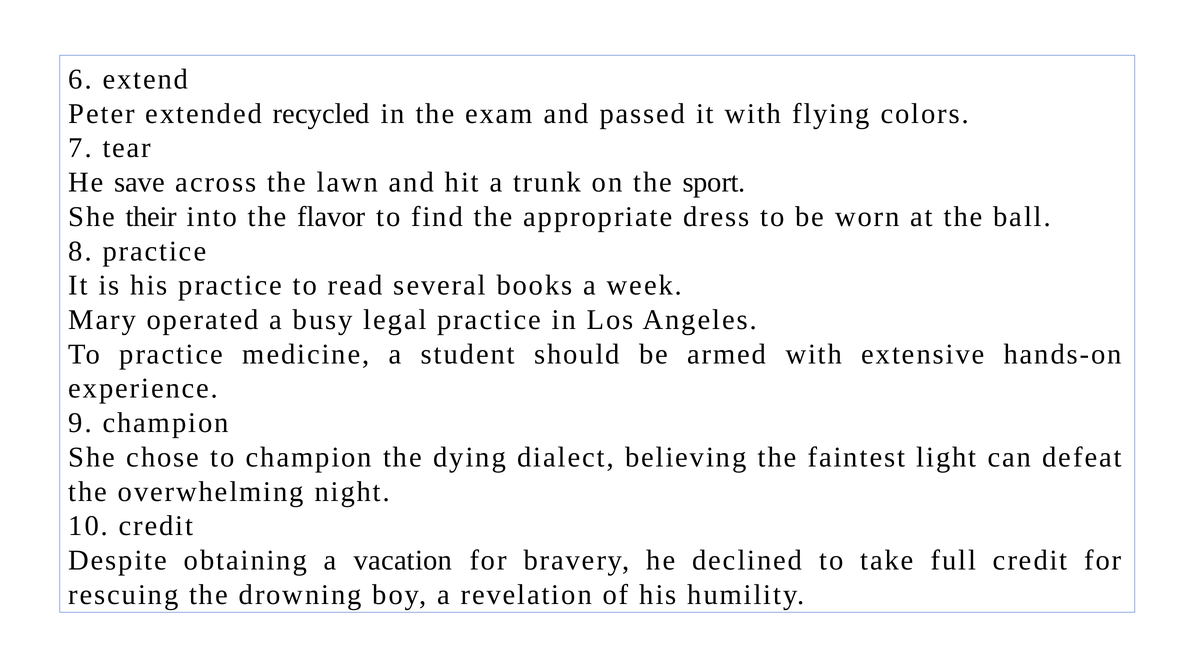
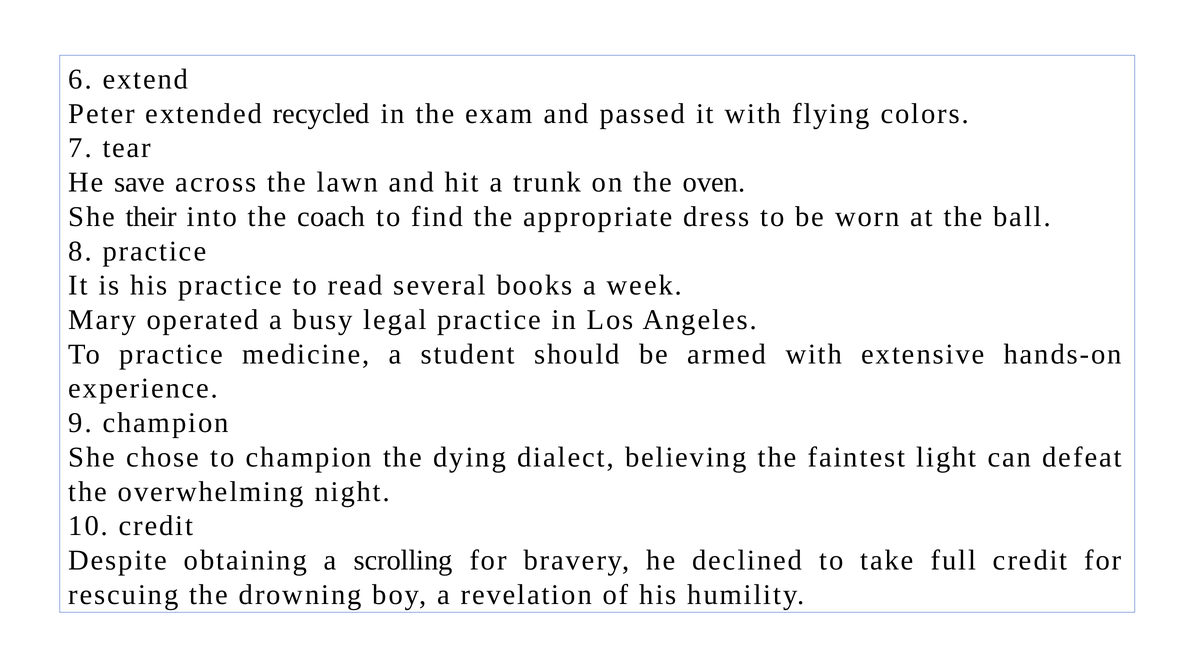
sport: sport -> oven (714, 182)
flavor: flavor -> coach (331, 217)
vacation: vacation -> scrolling (403, 560)
